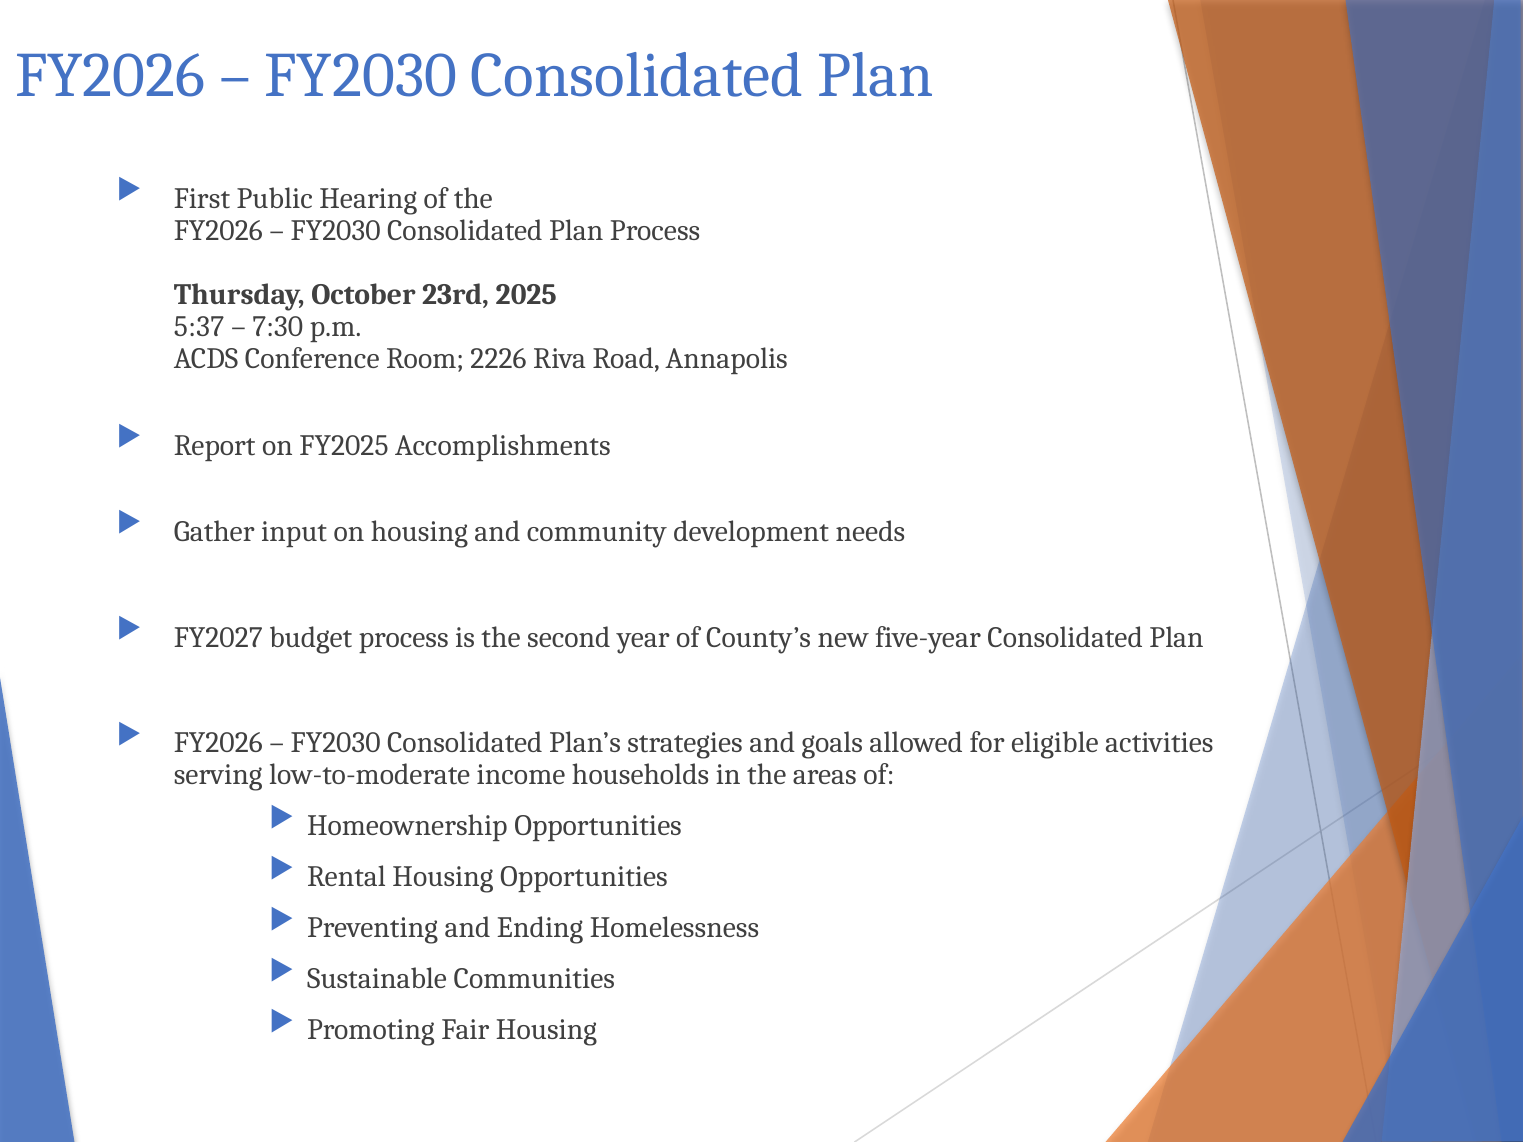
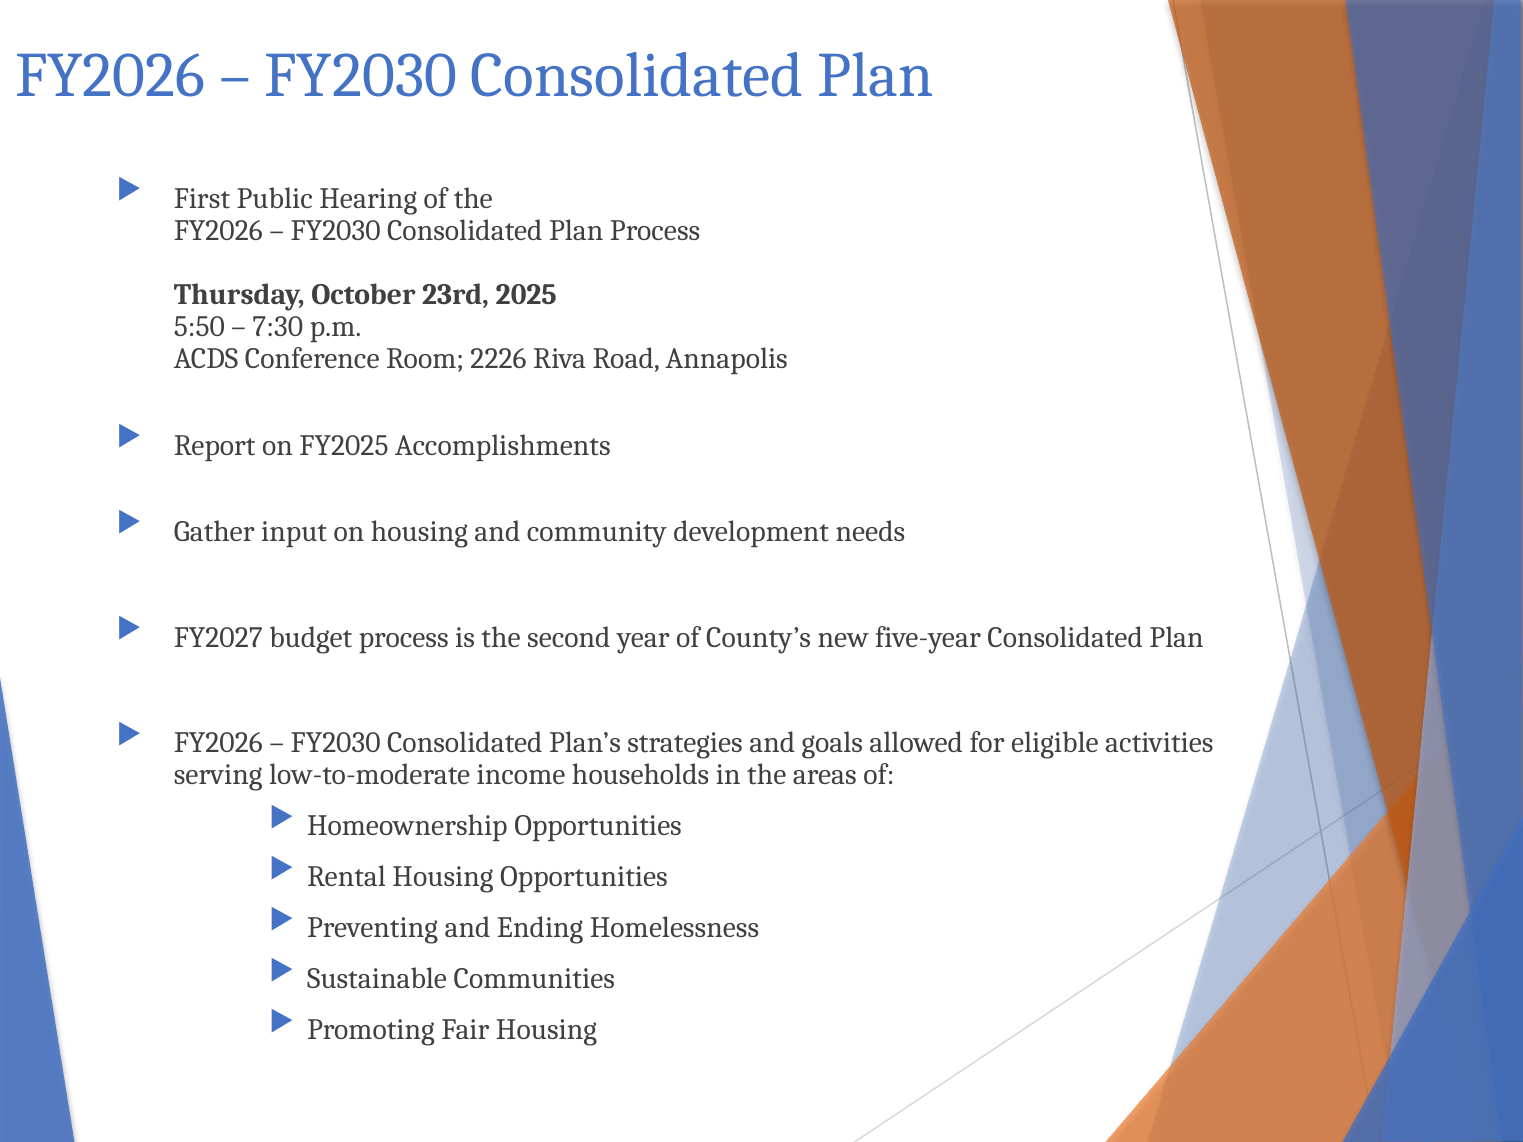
5:37: 5:37 -> 5:50 (199, 327)
